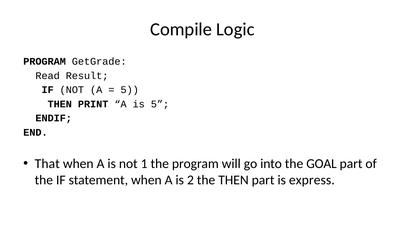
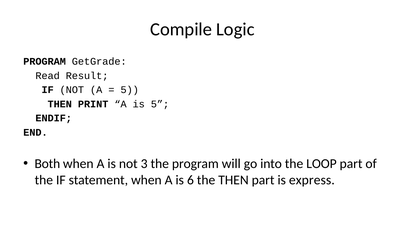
That: That -> Both (47, 164)
1: 1 -> 3 (144, 164)
GOAL: GOAL -> LOOP (321, 164)
2: 2 -> 6 (190, 180)
